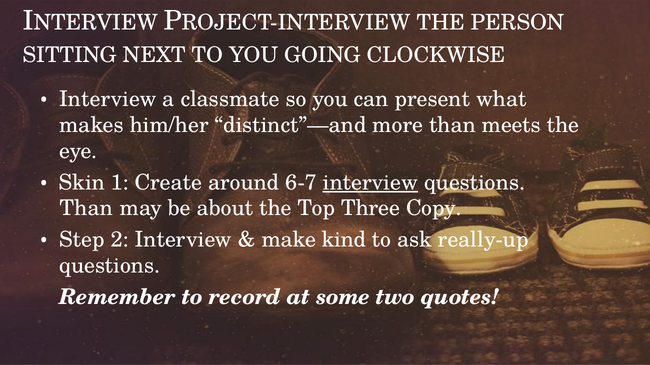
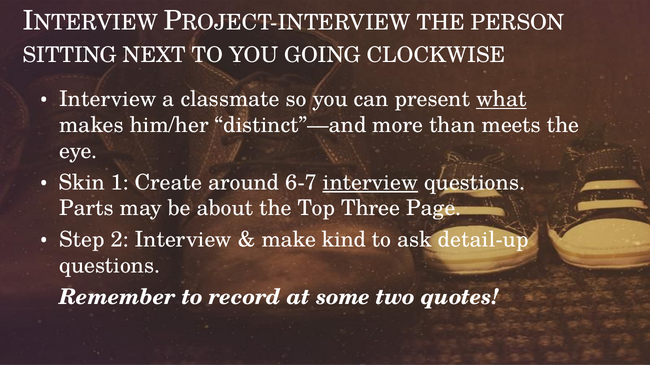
what underline: none -> present (501, 99)
Than: Than -> Parts (86, 209)
Copy: Copy -> Page (434, 209)
really-up: really-up -> detail-up (483, 240)
